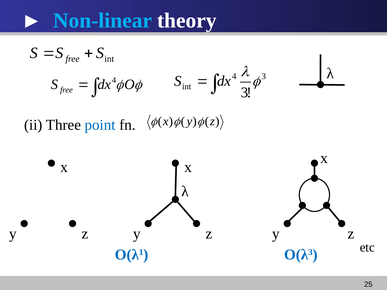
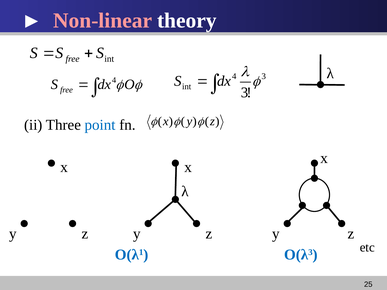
Non-linear colour: light blue -> pink (103, 20)
